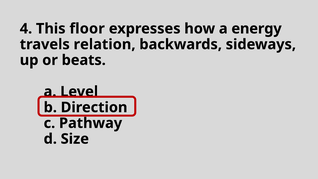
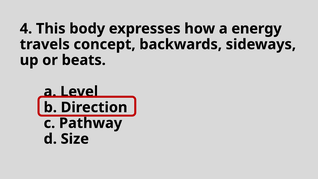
floor: floor -> body (87, 29)
relation: relation -> concept (105, 44)
